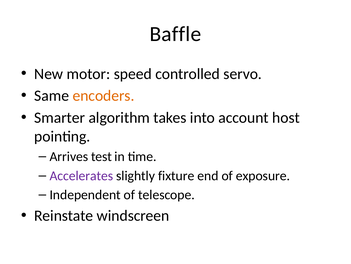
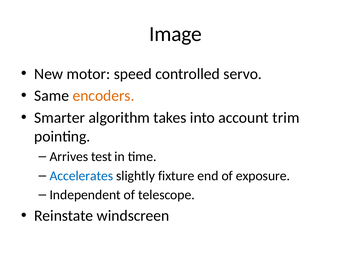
Baffle: Baffle -> Image (176, 34)
host: host -> trim (286, 117)
Accelerates colour: purple -> blue (81, 175)
